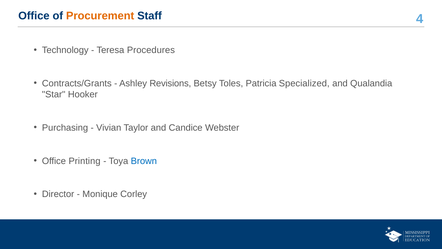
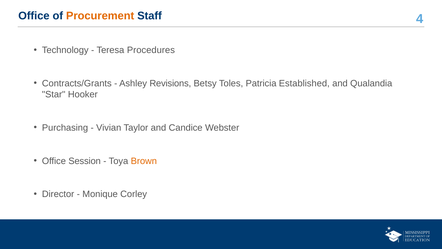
Specialized: Specialized -> Established (304, 83)
Printing: Printing -> Session (85, 161)
Brown colour: blue -> orange (144, 161)
